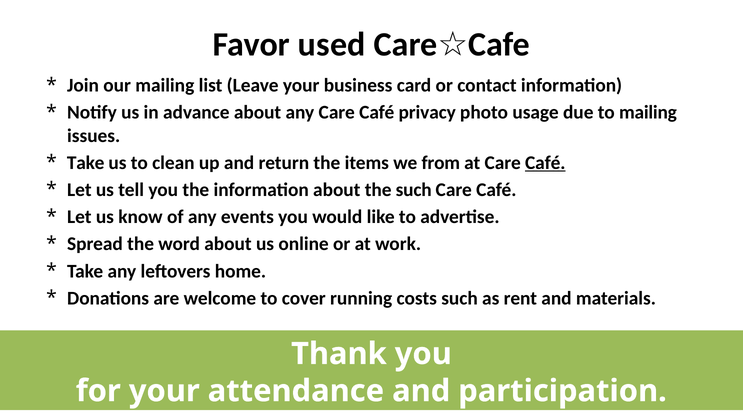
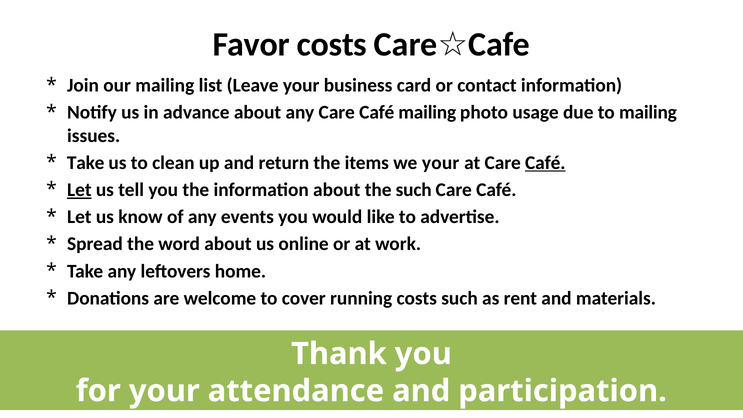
Favor used: used -> costs (332, 44)
Café privacy: privacy -> mailing (427, 113)
we from: from -> your (441, 163)
Let underline: none -> present (79, 190)
